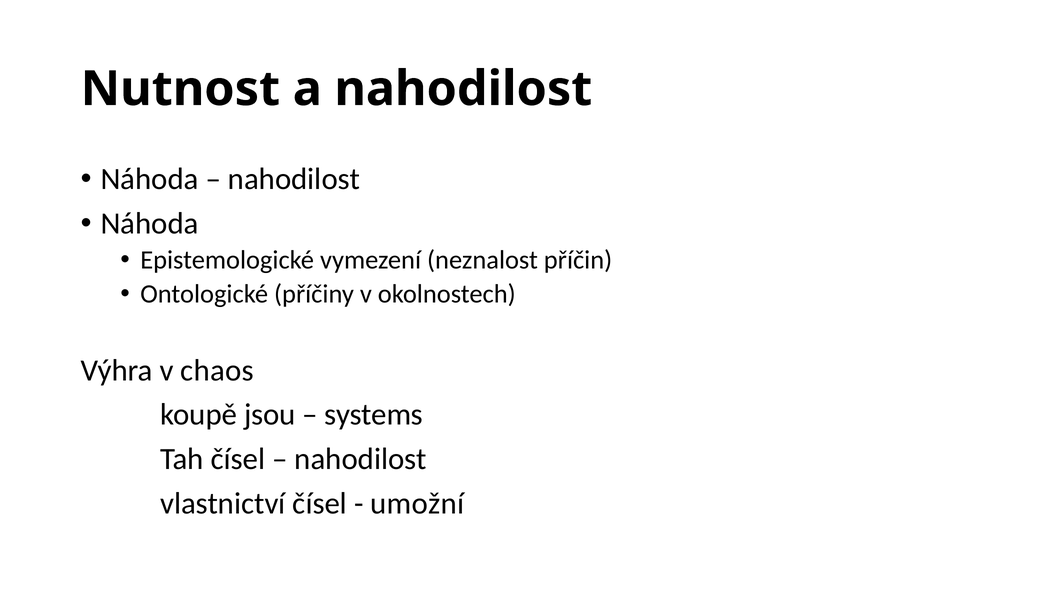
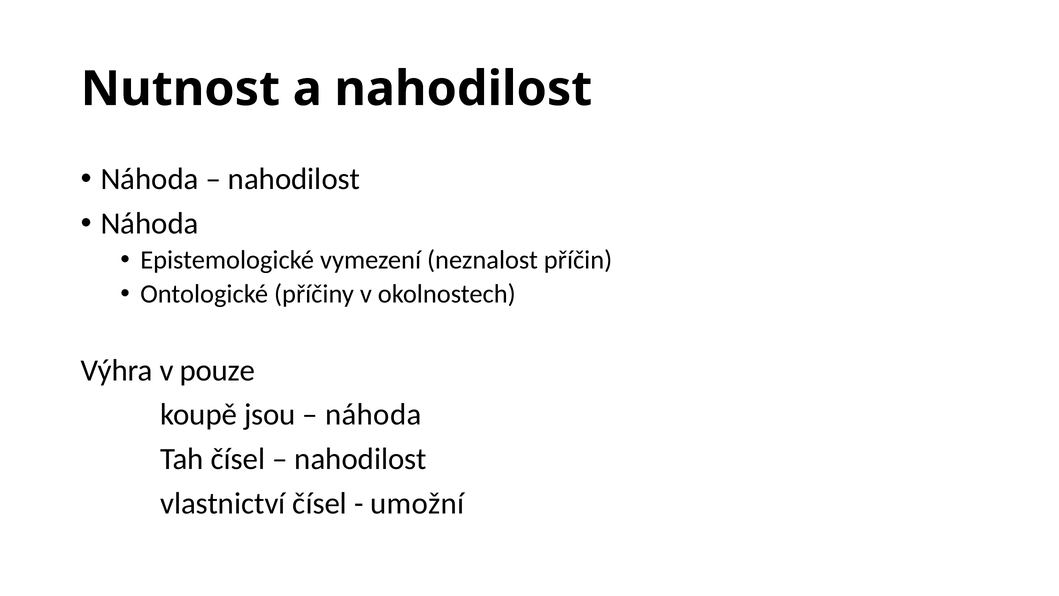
chaos: chaos -> pouze (217, 370)
systems: systems -> náhoda (373, 415)
